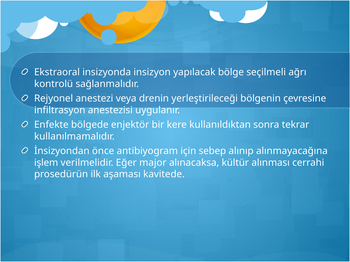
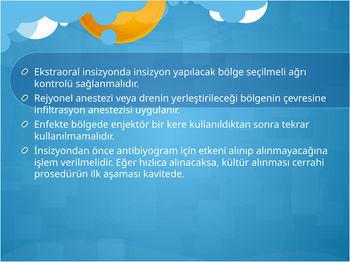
sebep: sebep -> etkeni (212, 151)
major: major -> hızlıca (153, 163)
